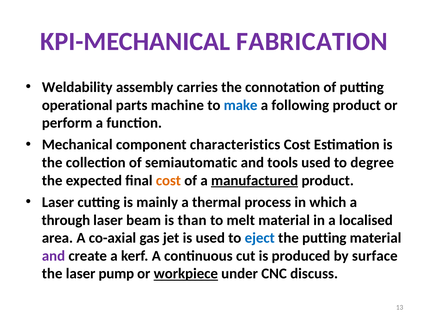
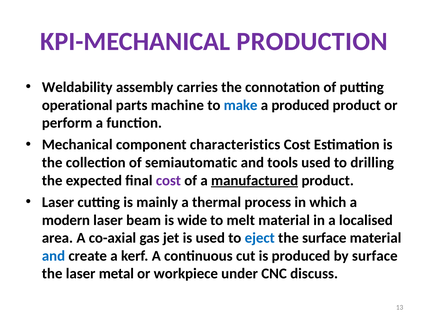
FABRICATION: FABRICATION -> PRODUCTION (312, 42)
a following: following -> produced (300, 105)
degree: degree -> drilling (372, 162)
cost colour: orange -> purple (168, 180)
through: through -> modern (66, 220)
than: than -> wide (192, 220)
the putting: putting -> surface (324, 238)
and colour: purple -> blue (53, 256)
pump: pump -> metal (116, 274)
workpiece underline: present -> none (186, 274)
